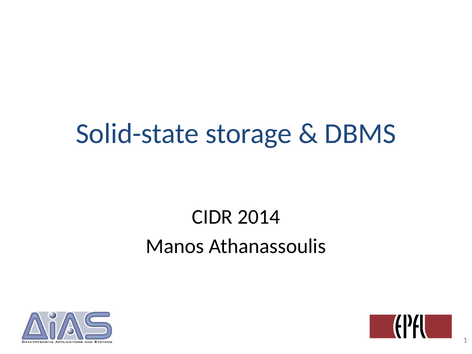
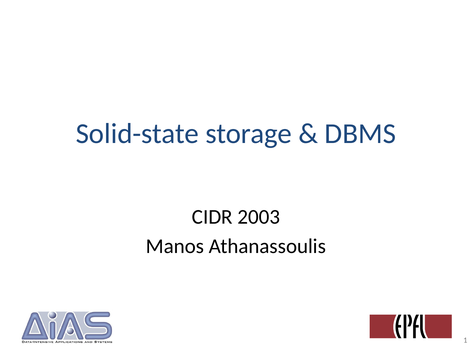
2014: 2014 -> 2003 (259, 217)
